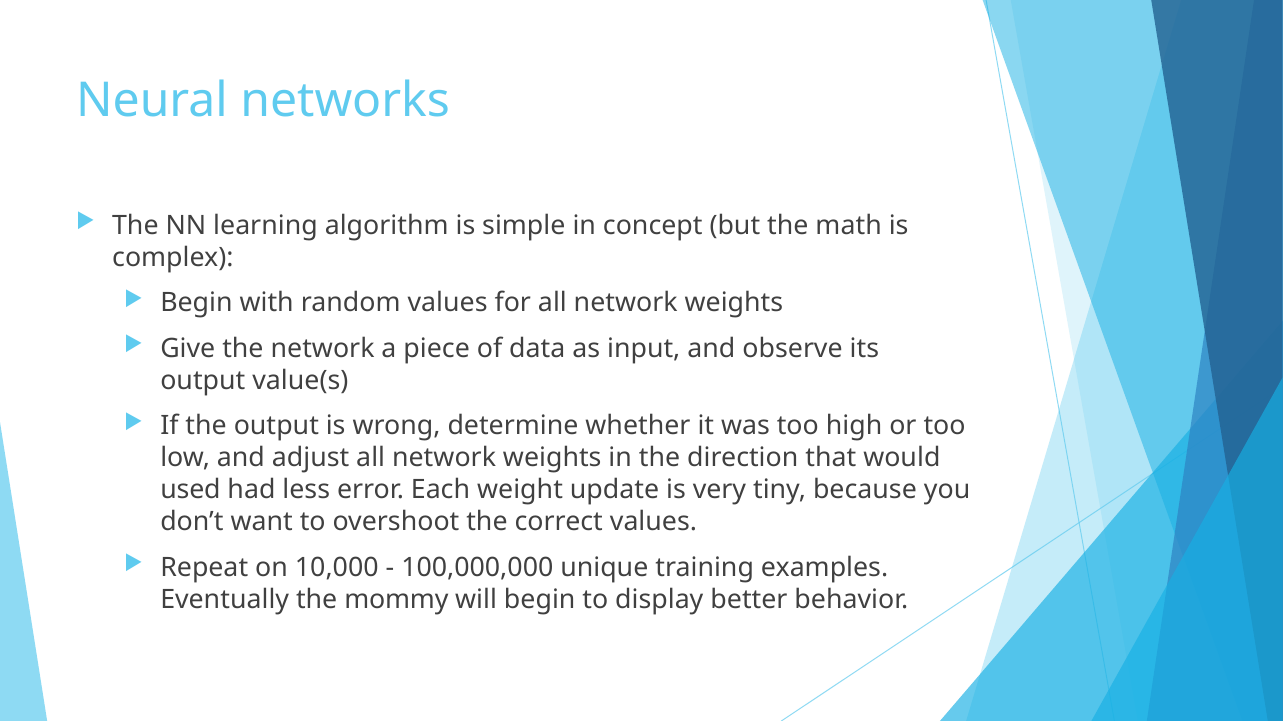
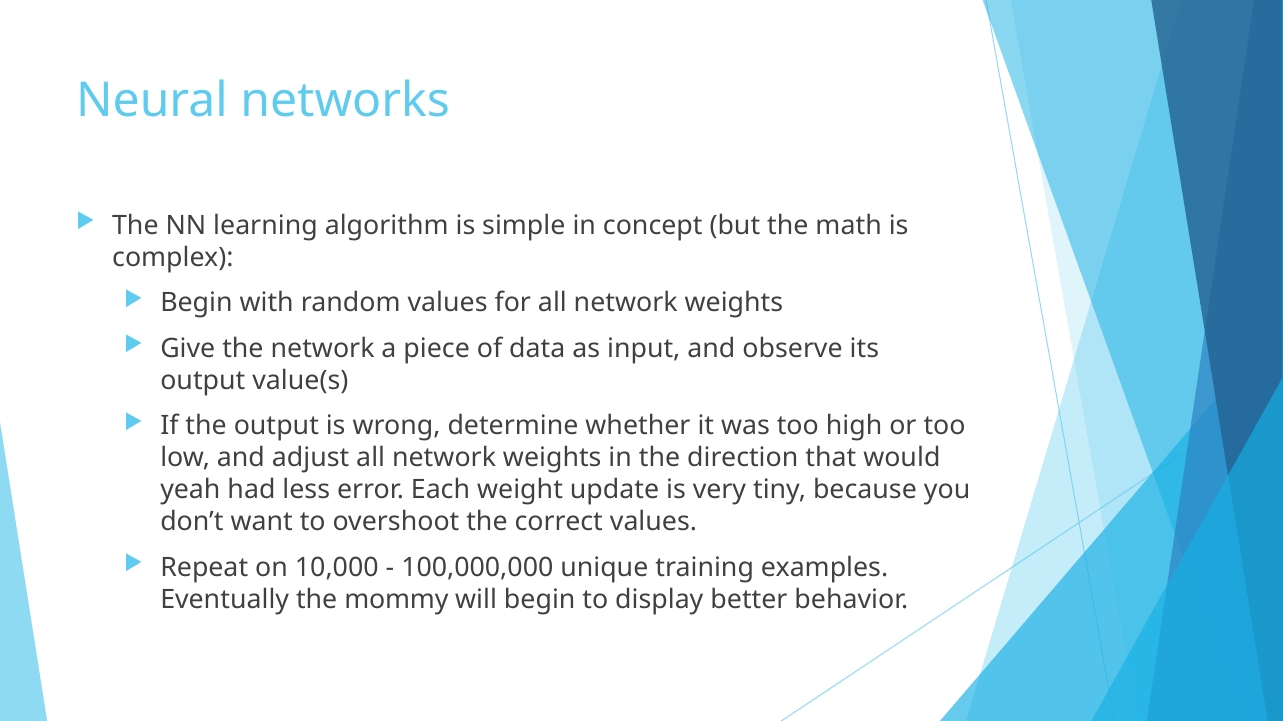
used: used -> yeah (190, 491)
